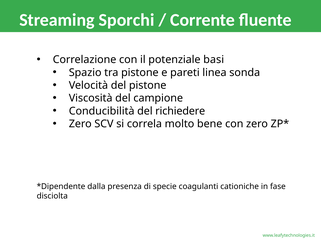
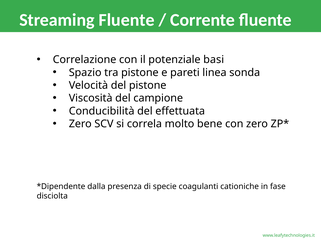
Streaming Sporchi: Sporchi -> Fluente (127, 20)
richiedere: richiedere -> effettuata (180, 111)
